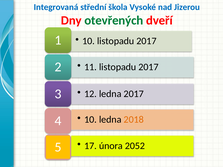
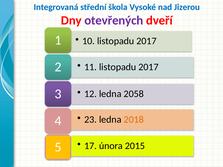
otevřených colour: green -> purple (114, 20)
ledna 2017: 2017 -> 2058 (134, 94)
10: 10 -> 23 (91, 120)
2052: 2052 -> 2015 (135, 146)
